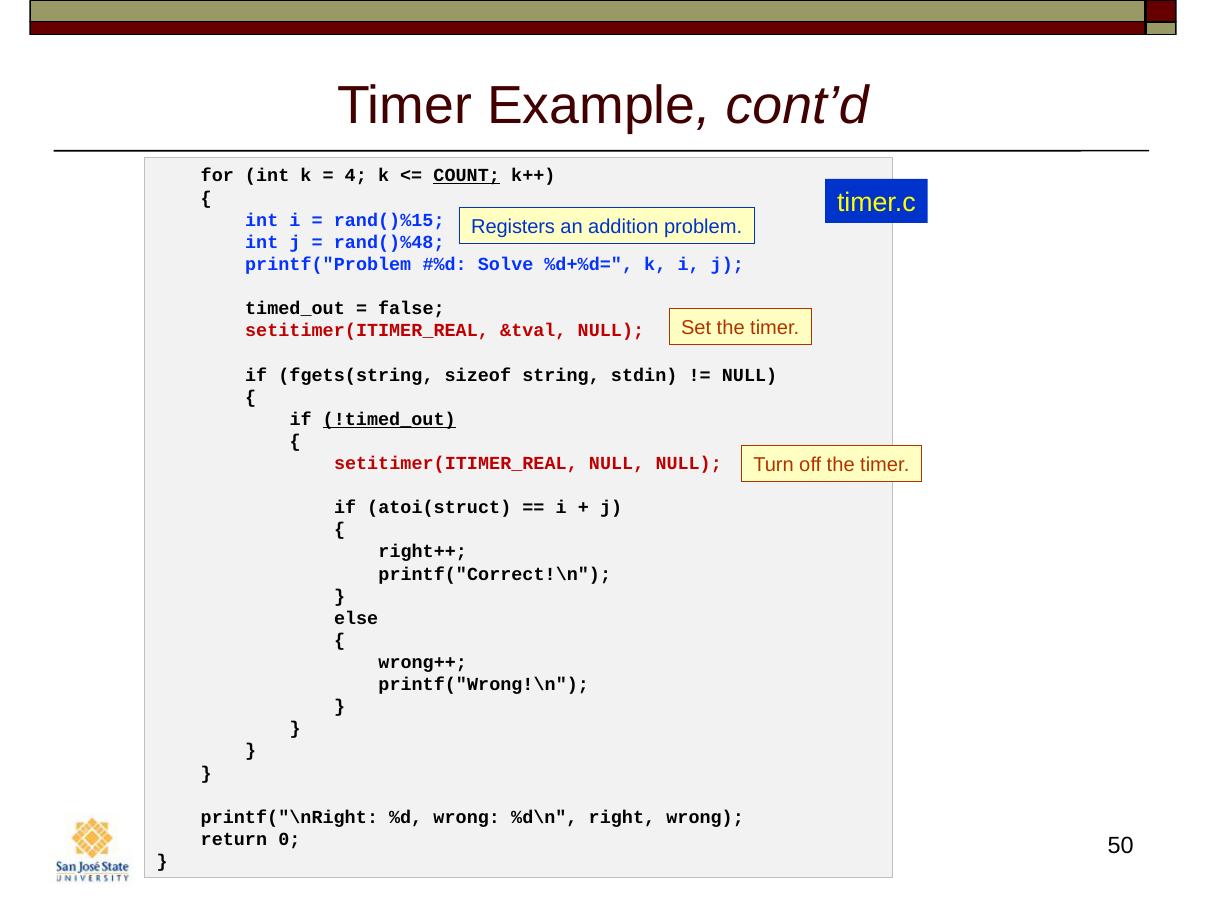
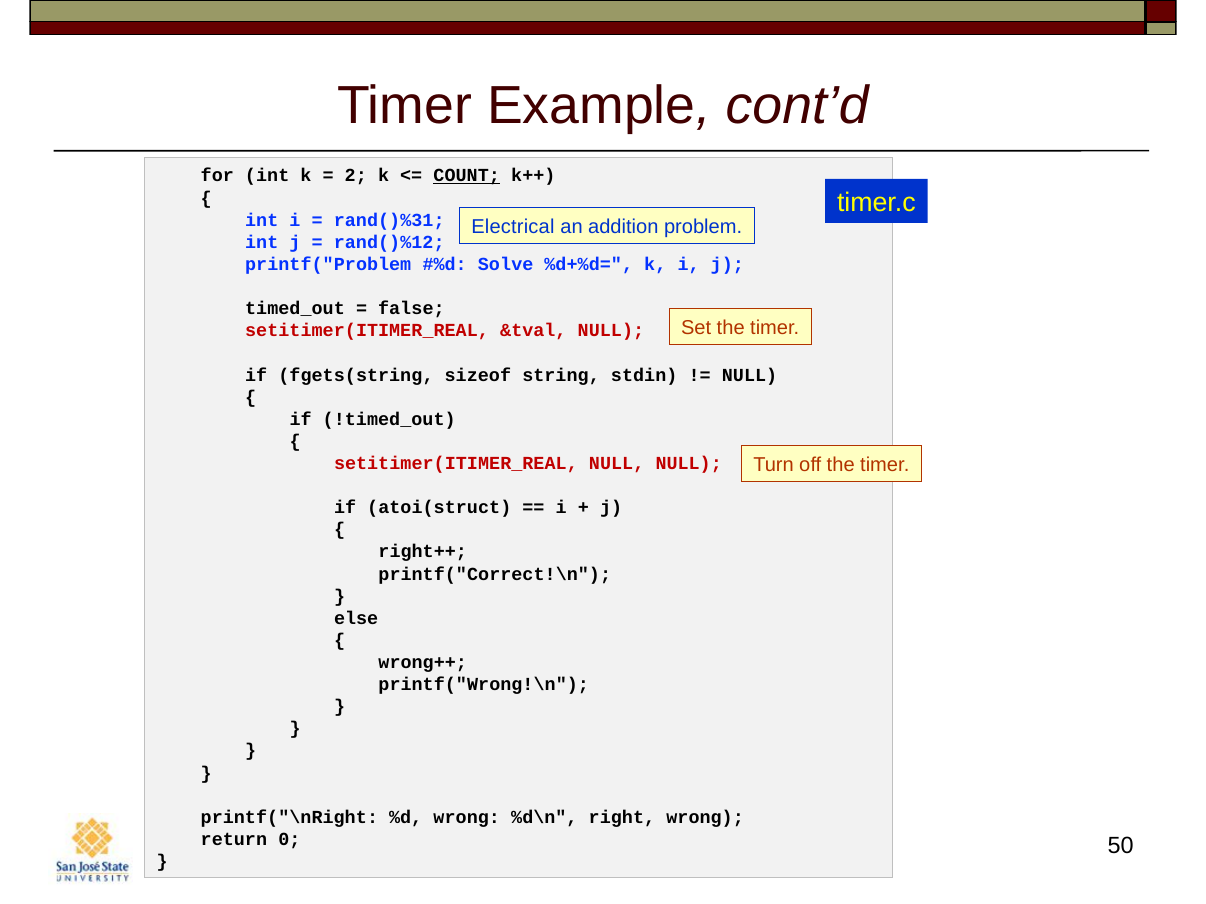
4: 4 -> 2 (356, 176)
rand()%15: rand()%15 -> rand()%31 (389, 220)
Registers: Registers -> Electrical (513, 227)
rand()%48: rand()%48 -> rand()%12 (389, 242)
!timed_out underline: present -> none (389, 419)
